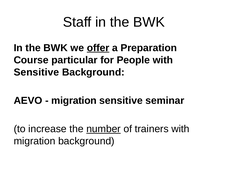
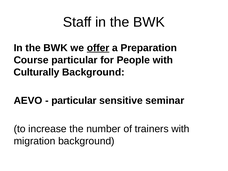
Sensitive: Sensitive -> Culturally (37, 72)
migration: migration -> particular (74, 101)
number underline: present -> none (104, 129)
